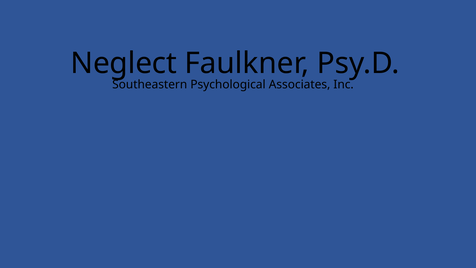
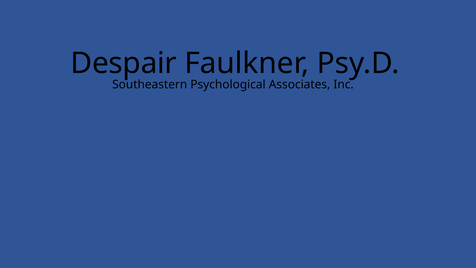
Neglect: Neglect -> Despair (124, 63)
